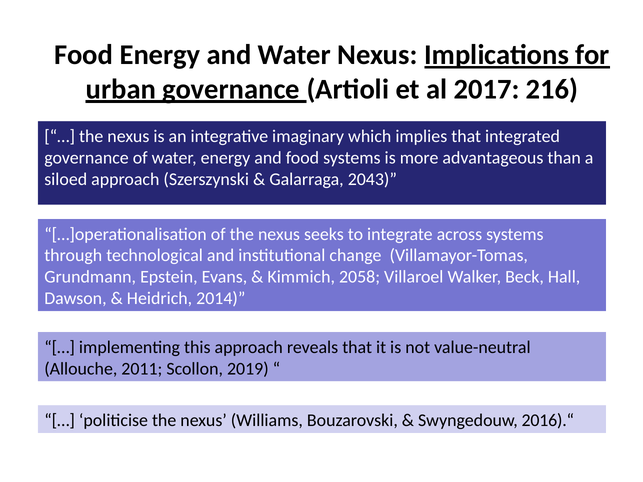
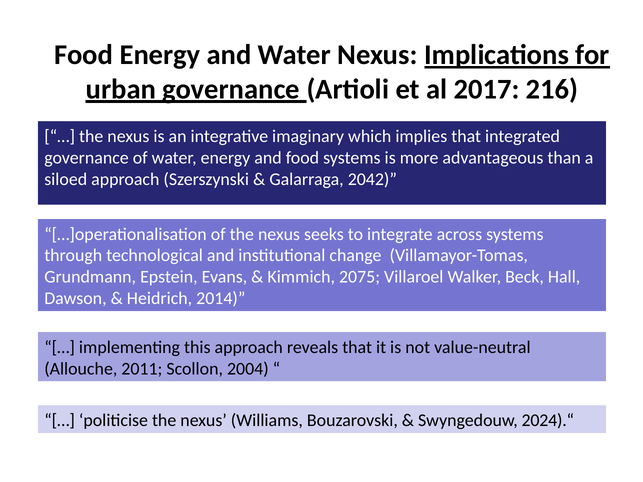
2043: 2043 -> 2042 (372, 179)
2058: 2058 -> 2075 (360, 277)
2019: 2019 -> 2004 (248, 369)
2016).“: 2016).“ -> 2024).“ (548, 421)
